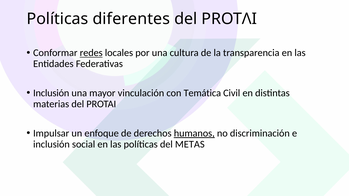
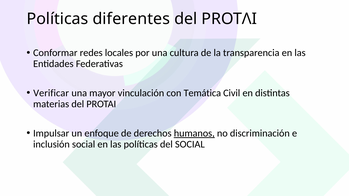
redes underline: present -> none (91, 53)
Inclusión: Inclusión -> Verificar (51, 93)
del METAS: METAS -> SOCIAL (190, 144)
